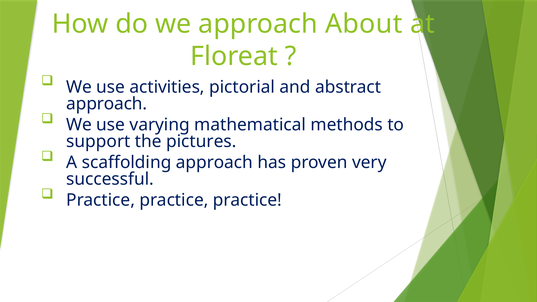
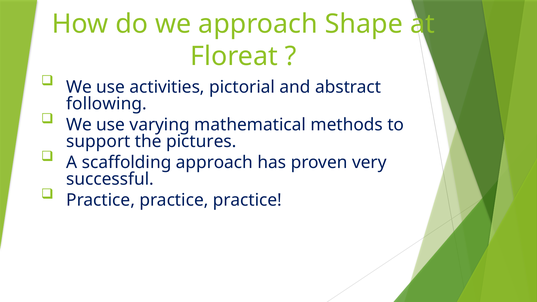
About: About -> Shape (364, 24)
approach: approach -> following (107, 104)
